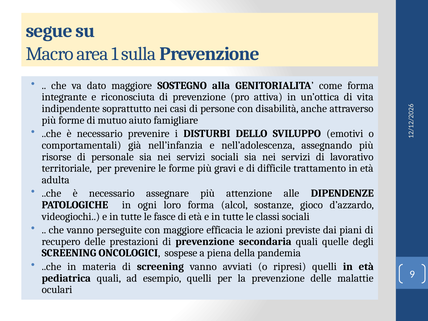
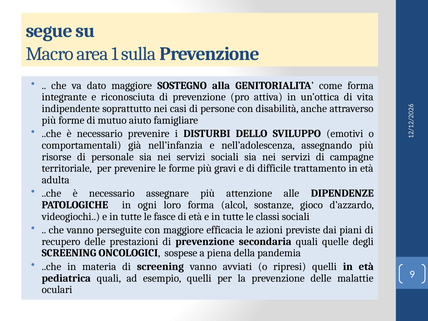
lavorativo: lavorativo -> campagne (352, 157)
